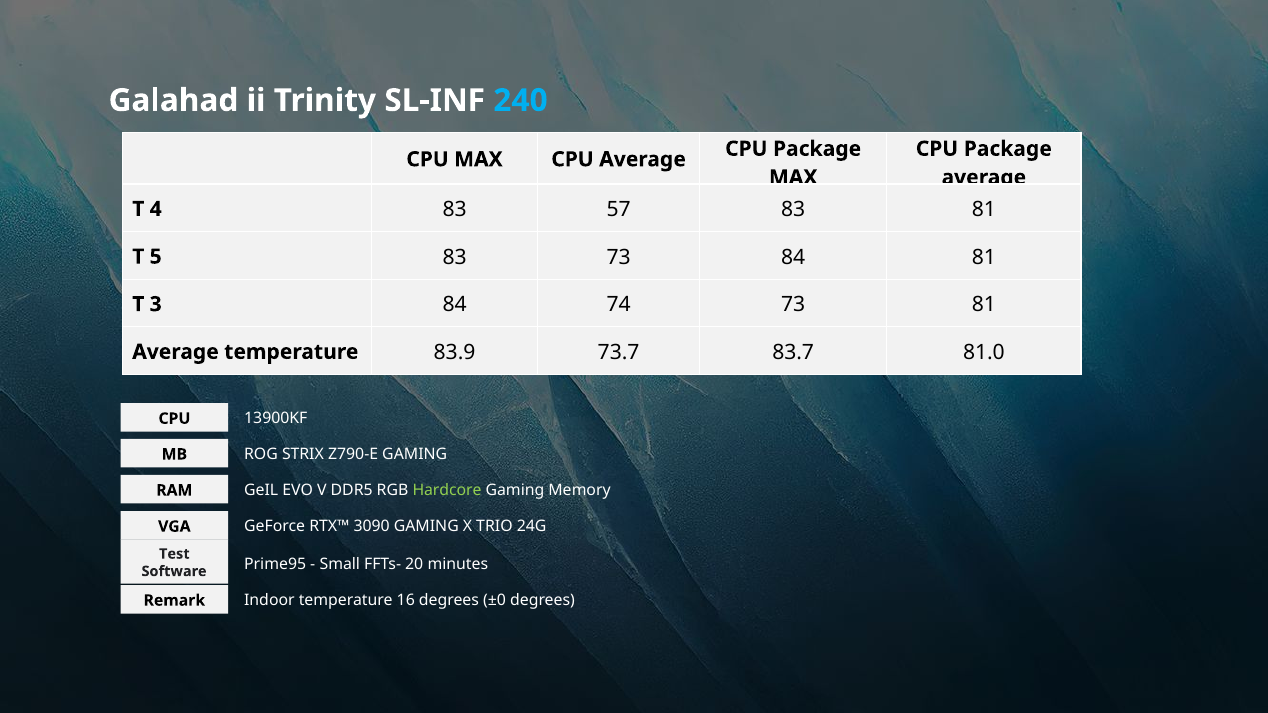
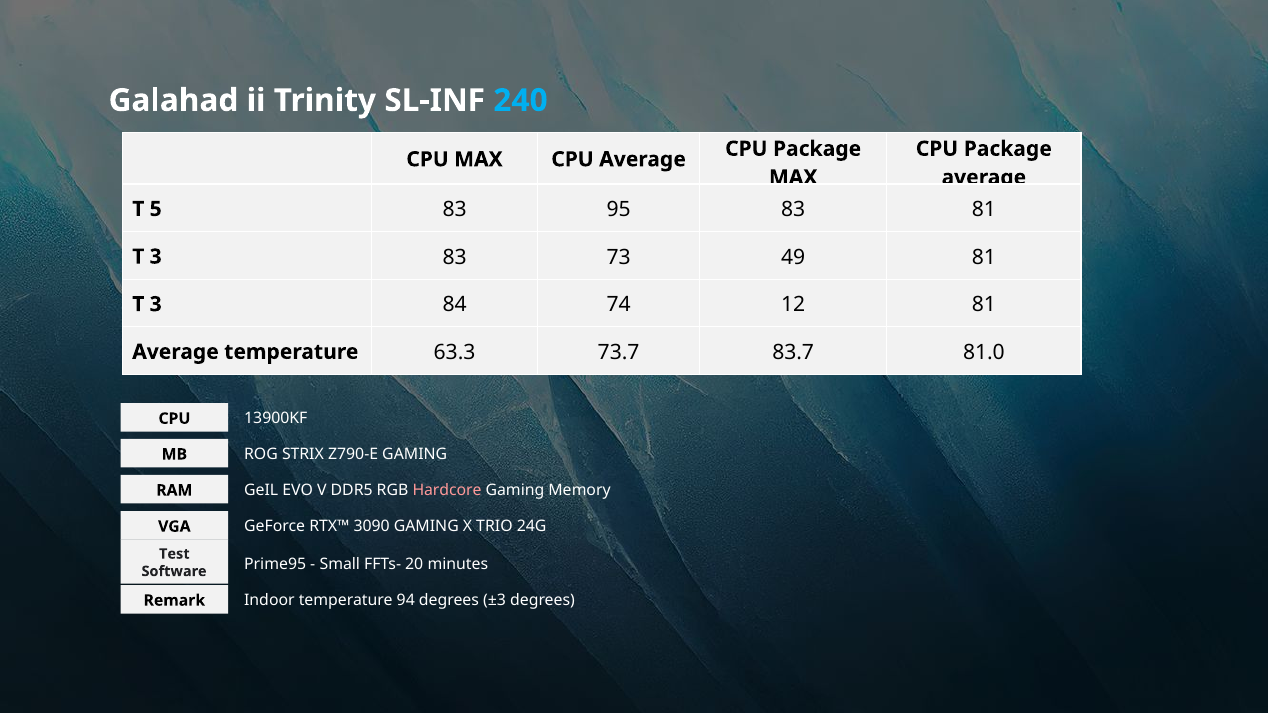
4: 4 -> 5 (156, 209)
57: 57 -> 95 (619, 210)
5: 5 -> 3 (156, 257)
73 84: 84 -> 49 (793, 257)
74 73: 73 -> 12 (793, 305)
83.9: 83.9 -> 63.3 (455, 352)
Hardcore colour: light green -> pink (447, 490)
16: 16 -> 94 (406, 601)
±0: ±0 -> ±3 (495, 601)
